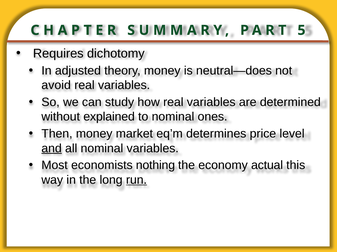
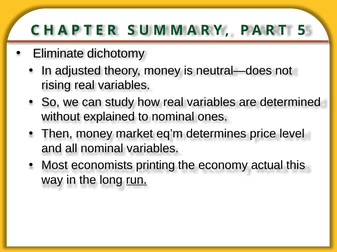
Requires: Requires -> Eliminate (58, 54)
avoid: avoid -> rising (56, 85)
and underline: present -> none (52, 149)
nothing: nothing -> printing (155, 166)
